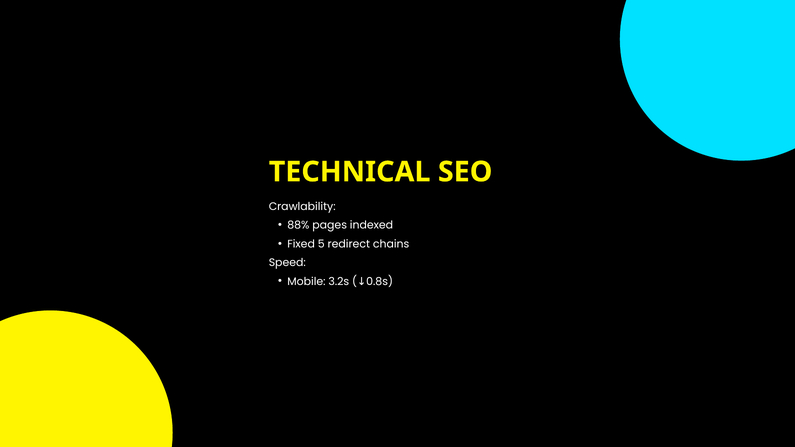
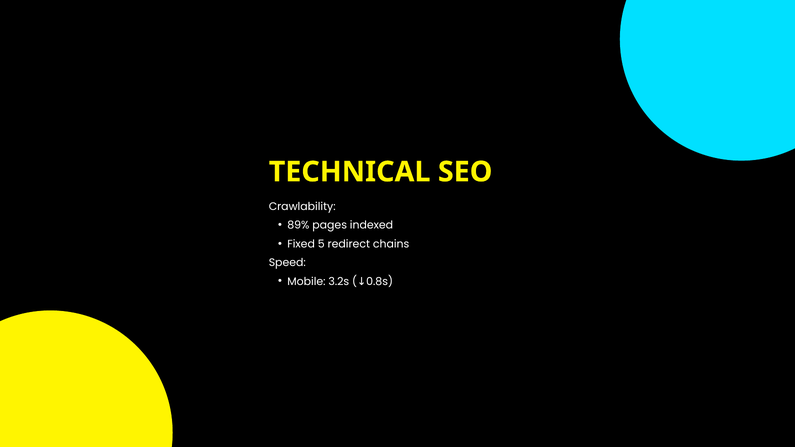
88%: 88% -> 89% (298, 225)
